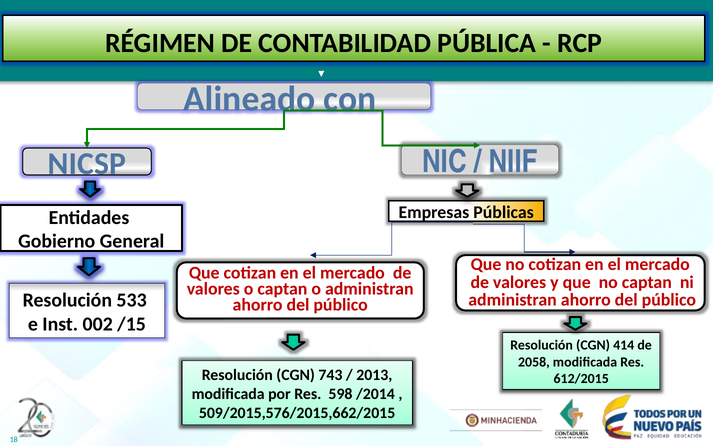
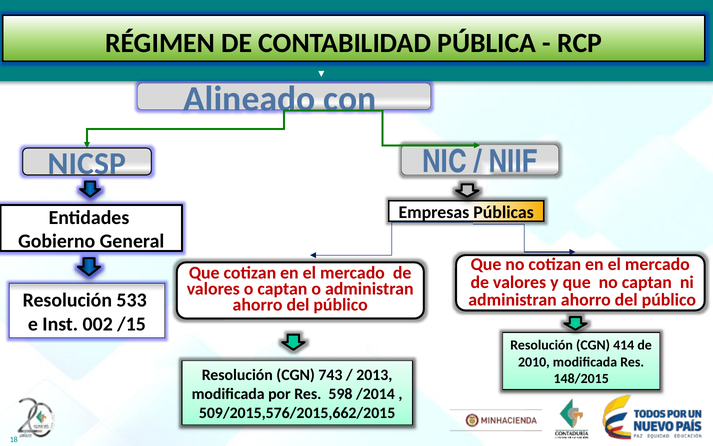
2058: 2058 -> 2010 (534, 362)
612/2015: 612/2015 -> 148/2015 (581, 378)
